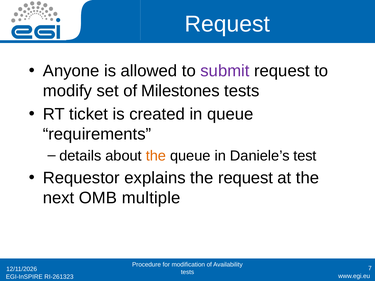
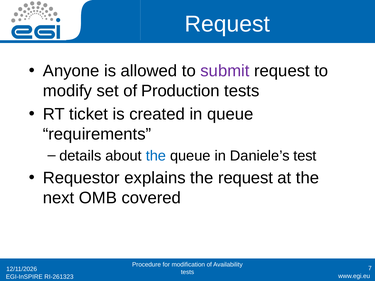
Milestones: Milestones -> Production (180, 91)
the colour: orange -> blue (156, 156)
multiple: multiple -> covered (151, 198)
